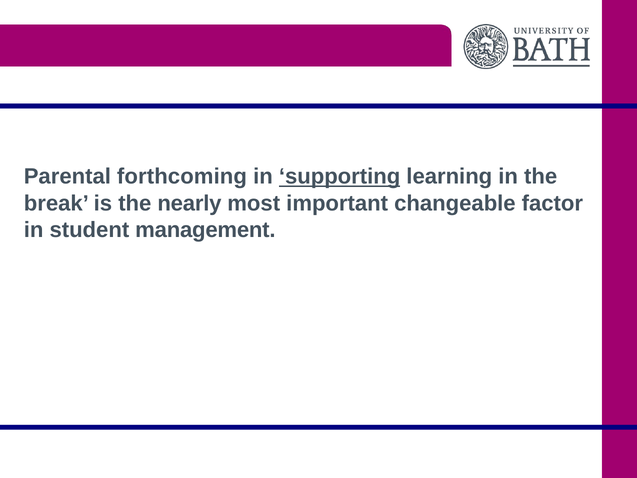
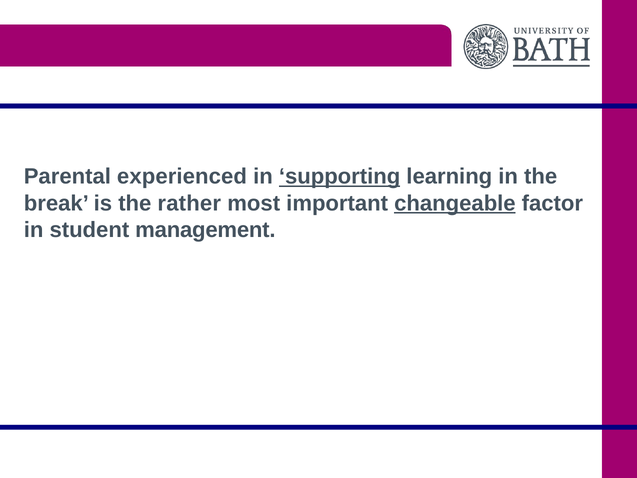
forthcoming: forthcoming -> experienced (182, 177)
nearly: nearly -> rather (189, 203)
changeable underline: none -> present (455, 203)
